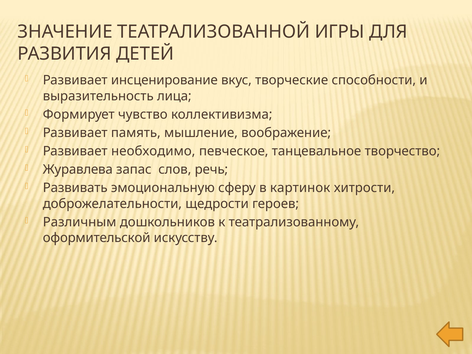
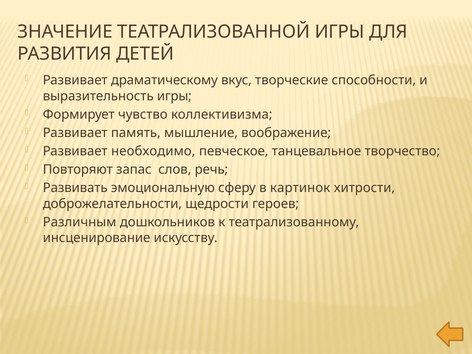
инсценирование: инсценирование -> драматическому (164, 80)
выразительность лица: лица -> игры (174, 96)
Журавлева: Журавлева -> Повторяют (78, 170)
оформительской: оформительской -> инсценирование (97, 238)
